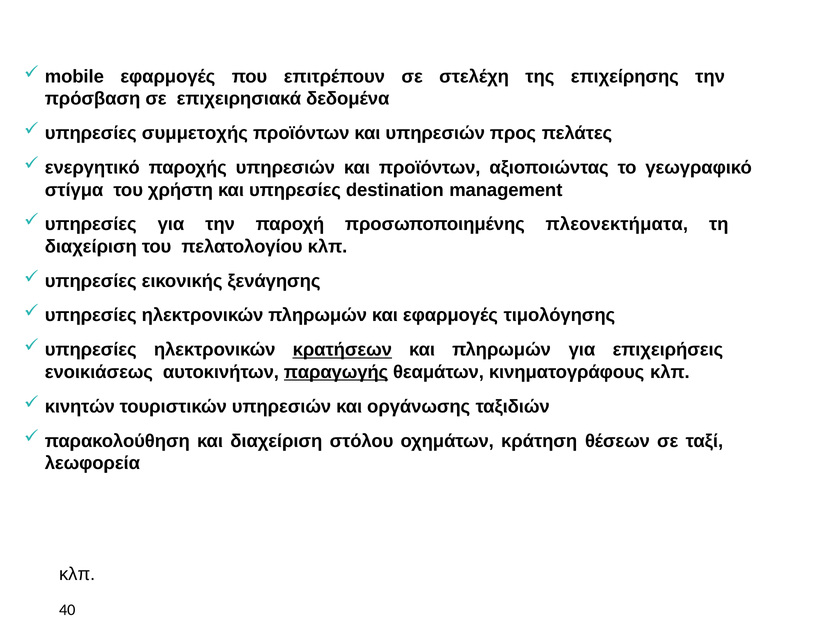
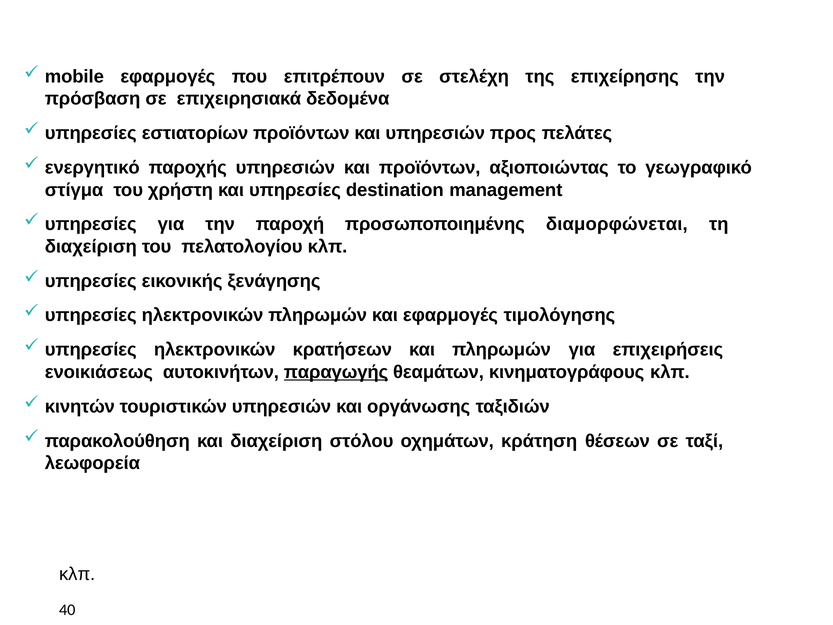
συμμετοχής: συμμετοχής -> εστιατορίων (195, 133)
πλεονεκτήματα: πλεονεκτήματα -> διαμορφώνεται (617, 224)
κρατήσεων underline: present -> none (342, 350)
